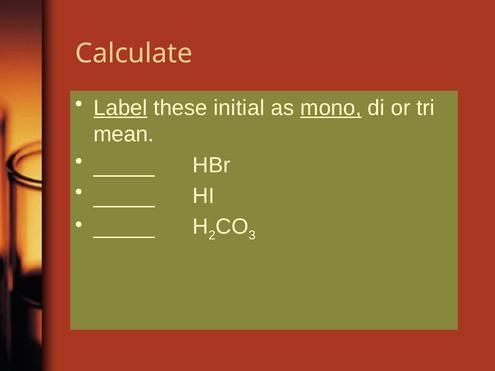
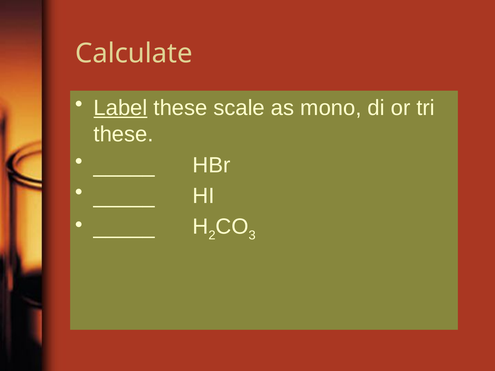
initial: initial -> scale (239, 108)
mono underline: present -> none (331, 108)
mean: mean -> these (124, 134)
